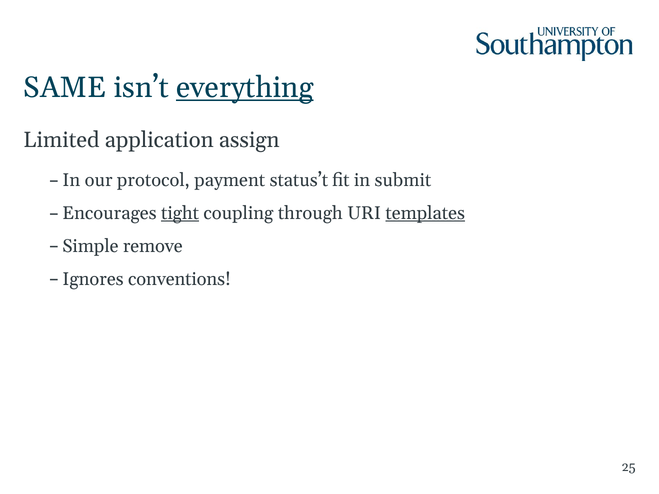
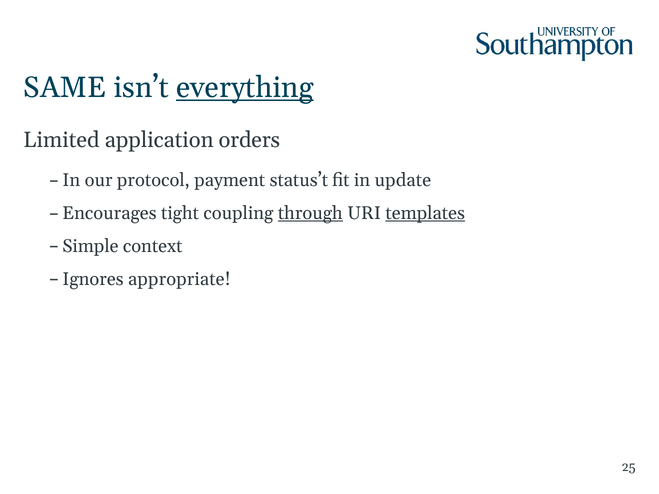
assign: assign -> orders (249, 140)
submit: submit -> update (403, 180)
tight underline: present -> none (180, 213)
through underline: none -> present (310, 213)
remove: remove -> context (153, 246)
conventions: conventions -> appropriate (179, 279)
